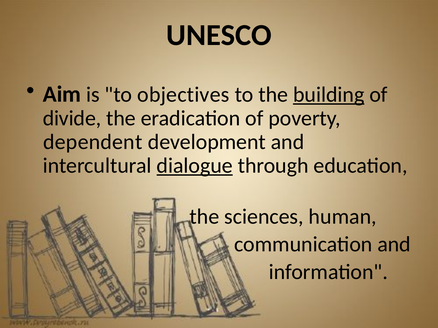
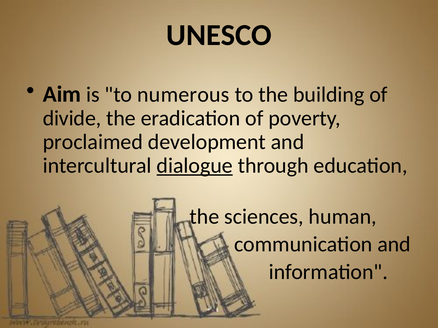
objectives: objectives -> numerous (183, 95)
building underline: present -> none (329, 95)
dependent: dependent -> proclaimed (93, 142)
